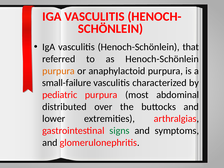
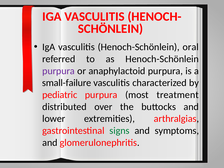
that: that -> oral (191, 47)
purpura colour: orange -> purple (59, 71)
abdominal: abdominal -> treatment (178, 95)
